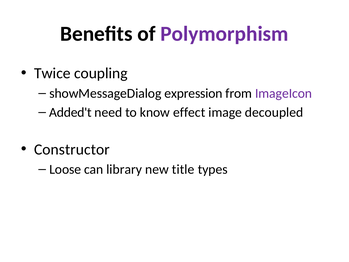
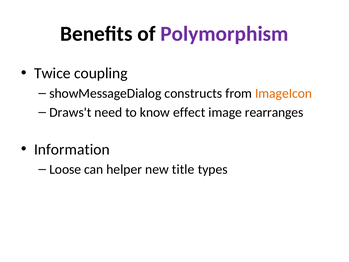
expression: expression -> constructs (193, 93)
ImageIcon colour: purple -> orange (284, 93)
Added't: Added't -> Draws't (70, 112)
decoupled: decoupled -> rearranges (274, 112)
Constructor: Constructor -> Information (72, 149)
library: library -> helper (124, 169)
